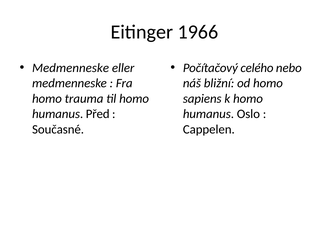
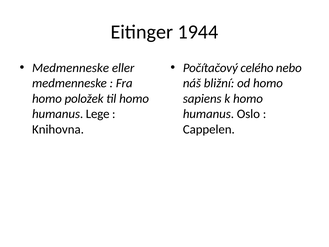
1966: 1966 -> 1944 (198, 32)
trauma: trauma -> položek (84, 99)
Před: Před -> Lege (98, 114)
Současné: Současné -> Knihovna (58, 129)
